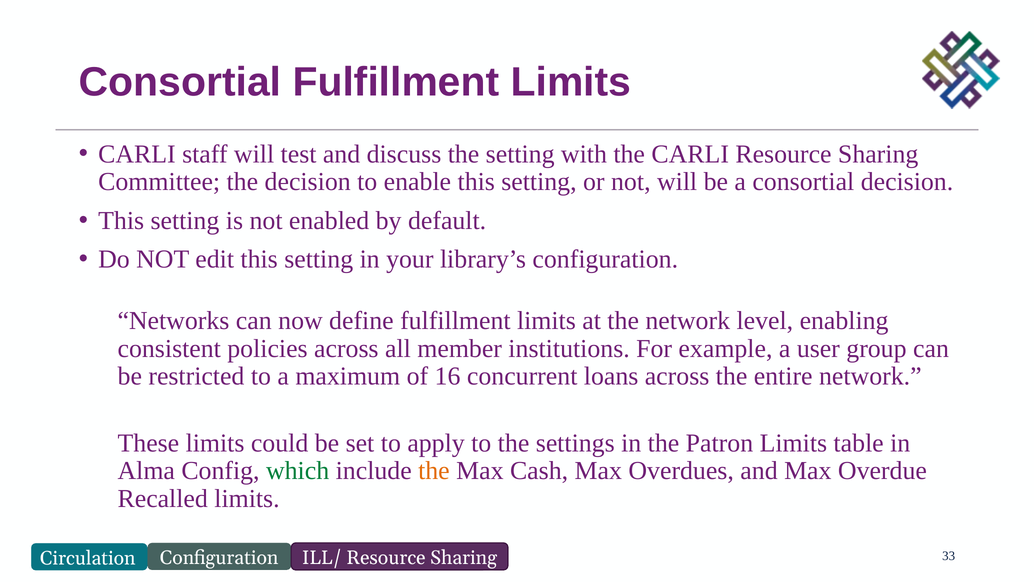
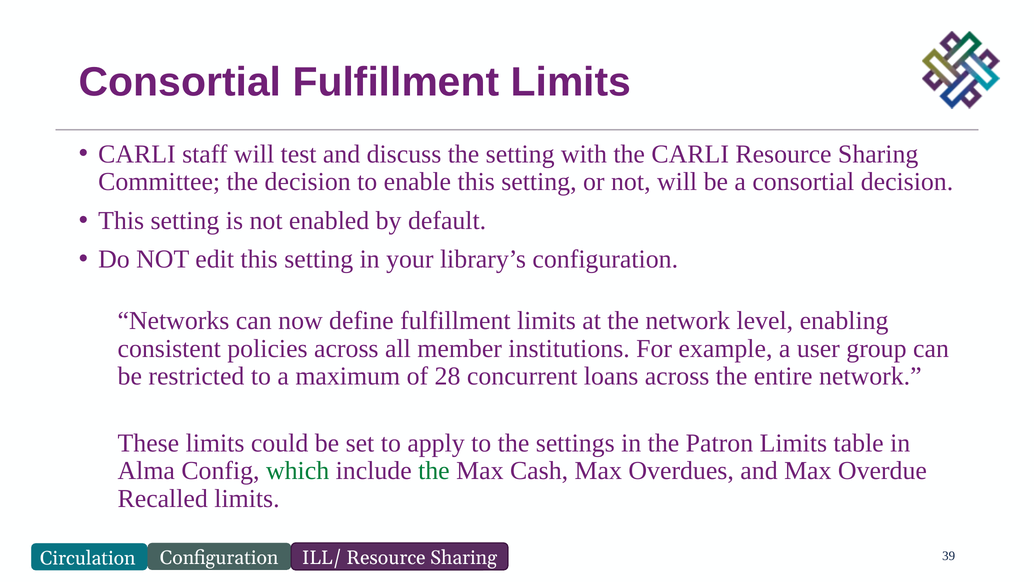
16: 16 -> 28 (448, 376)
the colour: orange -> green (434, 471)
33: 33 -> 39 (949, 555)
